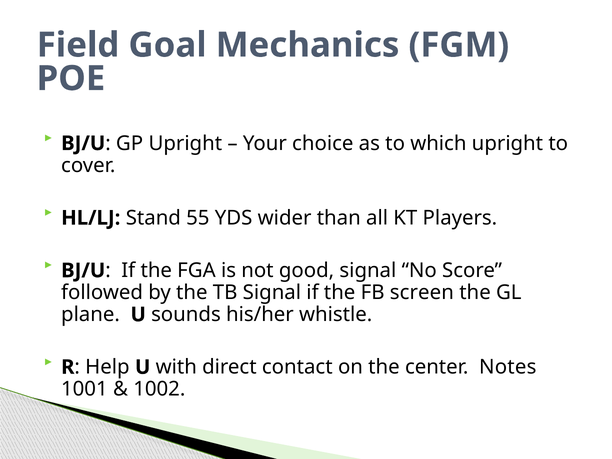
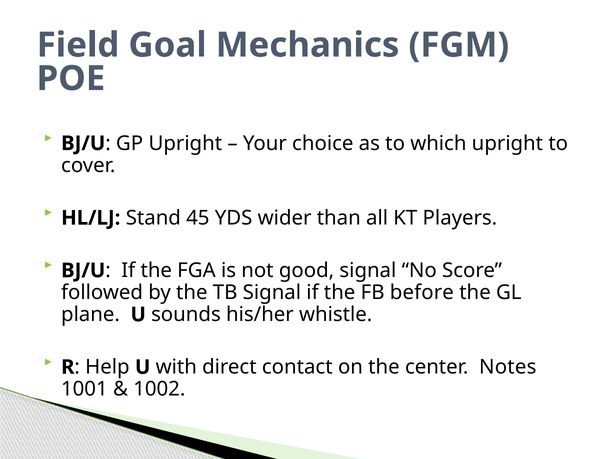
55: 55 -> 45 (198, 218)
screen: screen -> before (422, 293)
